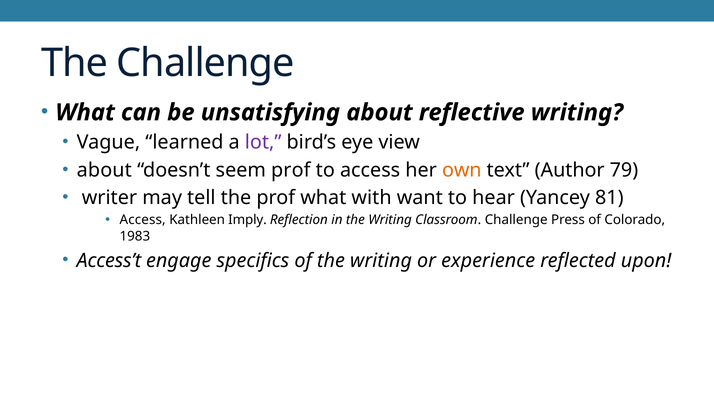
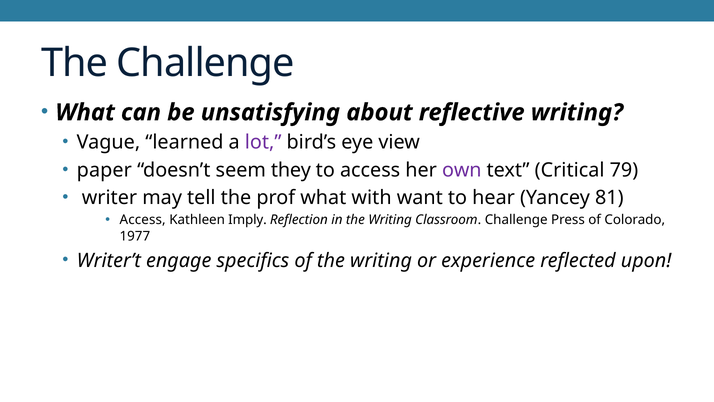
about: about -> paper (104, 170)
seem prof: prof -> they (291, 170)
own colour: orange -> purple (462, 170)
Author: Author -> Critical (570, 170)
1983: 1983 -> 1977 (135, 236)
Access’t: Access’t -> Writer’t (109, 260)
